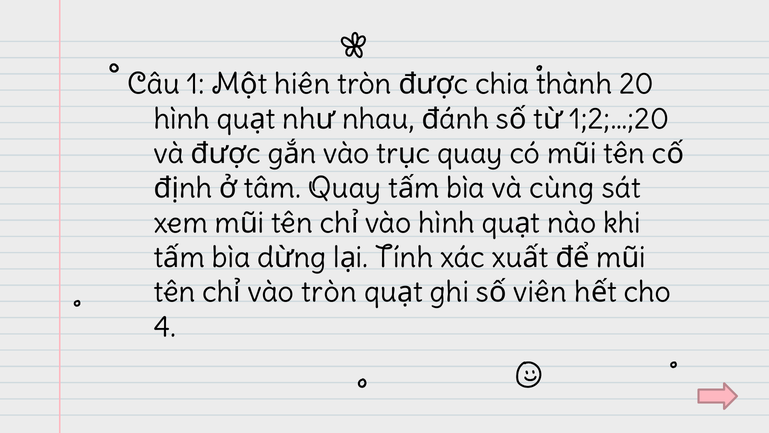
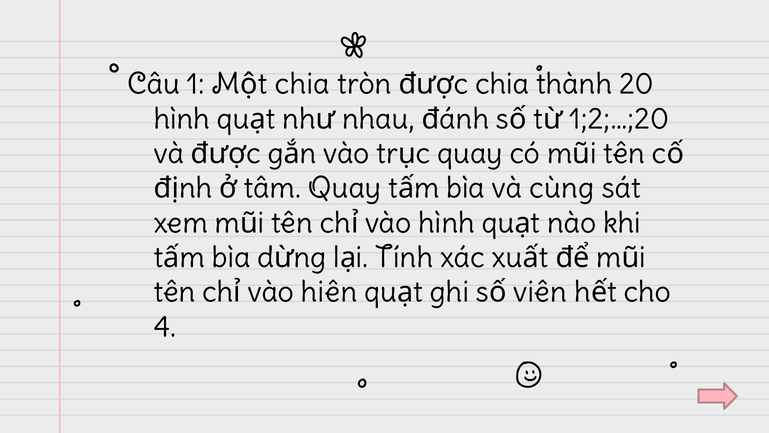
hiên: hiên -> chia (302, 84)
vào tròn: tròn -> hiên (329, 292)
